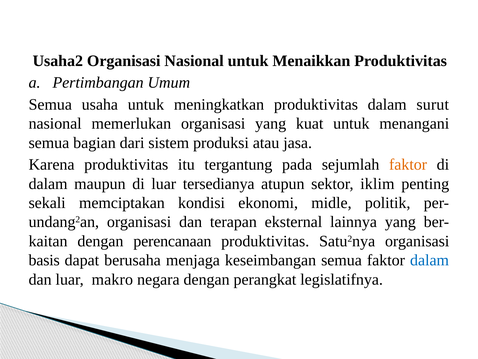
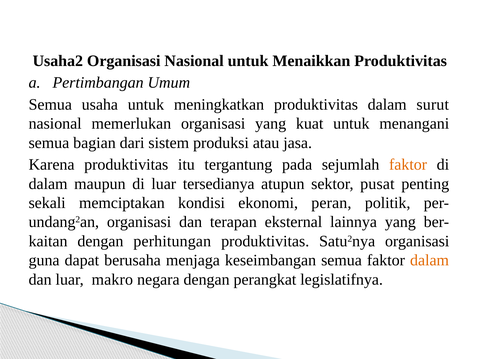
iklim: iklim -> pusat (377, 184)
midle: midle -> peran (331, 203)
perencanaan: perencanaan -> perhitungan (172, 241)
basis: basis -> guna (44, 260)
dalam colour: blue -> orange (430, 260)
